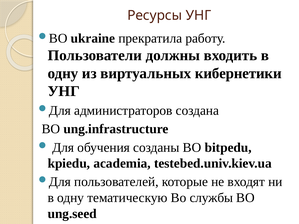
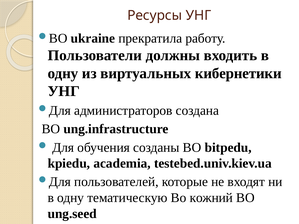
службы: службы -> кожний (211, 198)
